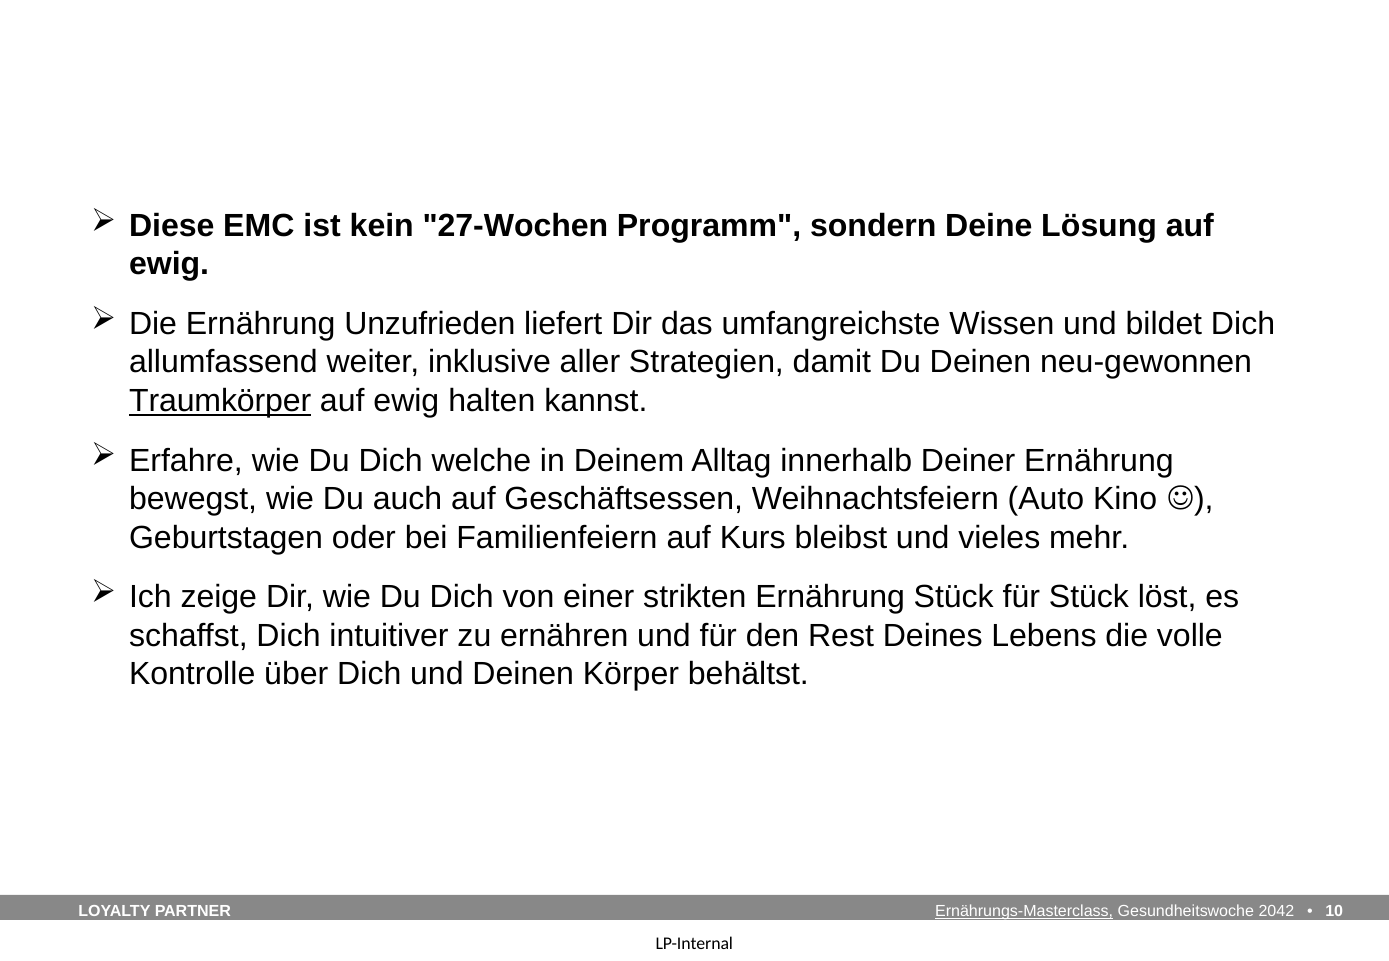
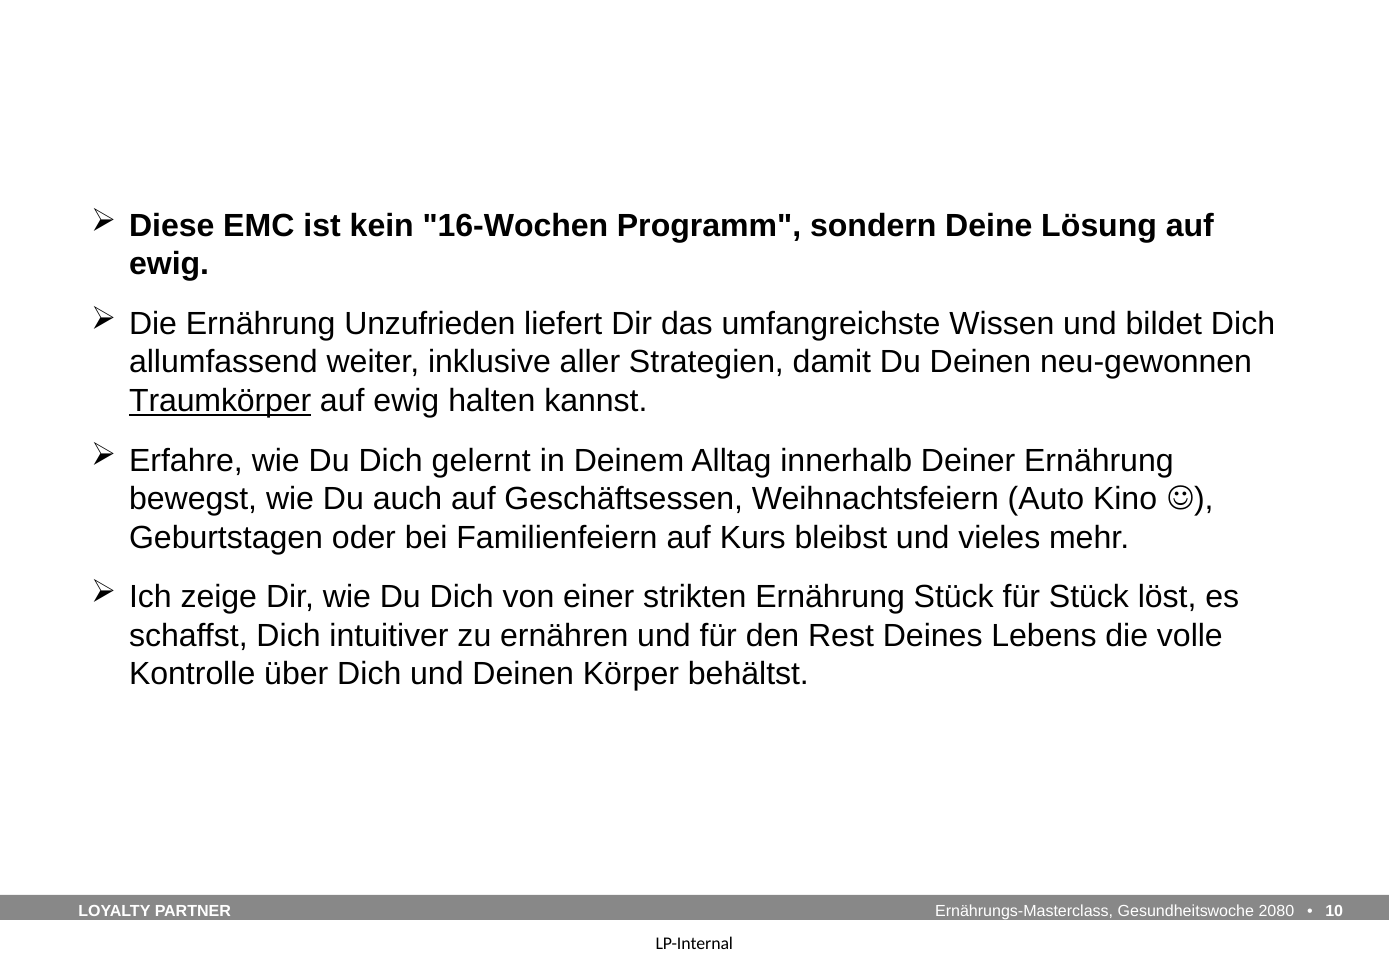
27-Wochen: 27-Wochen -> 16-Wochen (515, 226)
welche: welche -> gelernt (481, 461)
Ernährungs-Masterclass underline: present -> none (1024, 912)
2042: 2042 -> 2080 (1276, 912)
